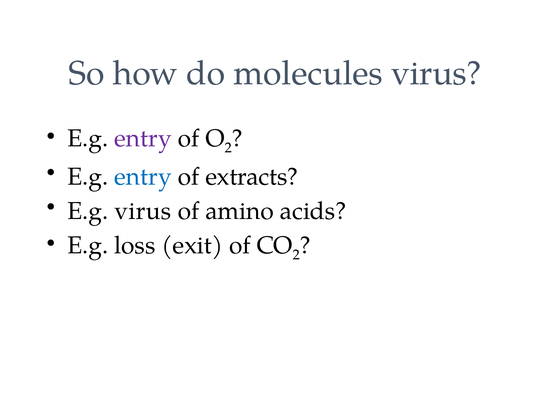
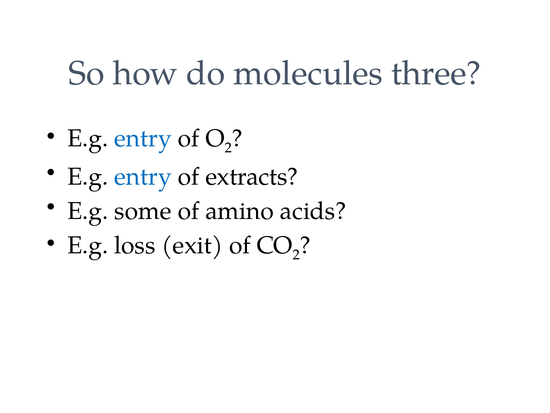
molecules virus: virus -> three (436, 73)
entry colour: purple -> blue (143, 138)
E.g virus: virus -> some (143, 211)
